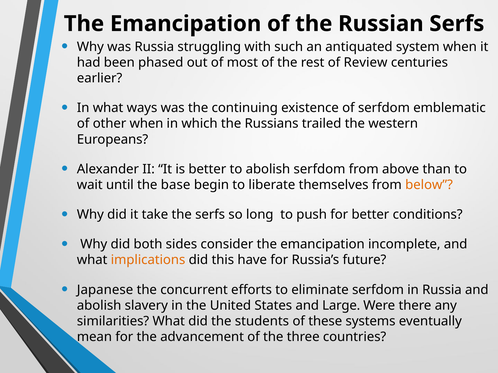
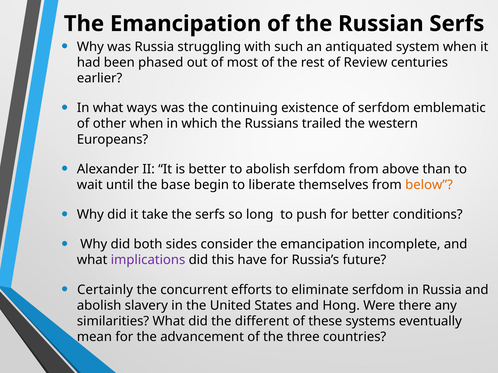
implications colour: orange -> purple (148, 260)
Japanese: Japanese -> Certainly (105, 290)
Large: Large -> Hong (341, 306)
students: students -> different (262, 322)
